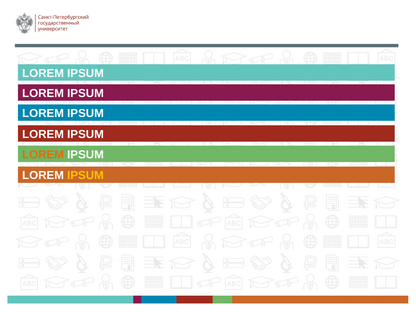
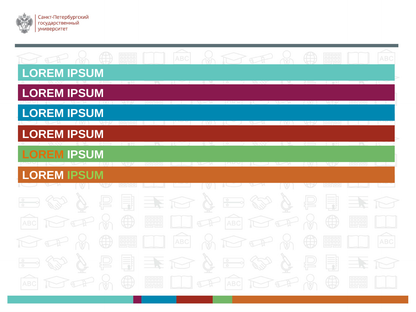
IPSUM colour: yellow -> light green (85, 176)
